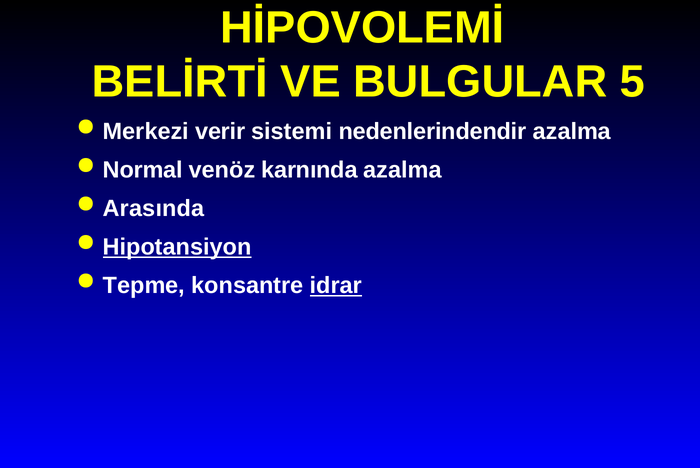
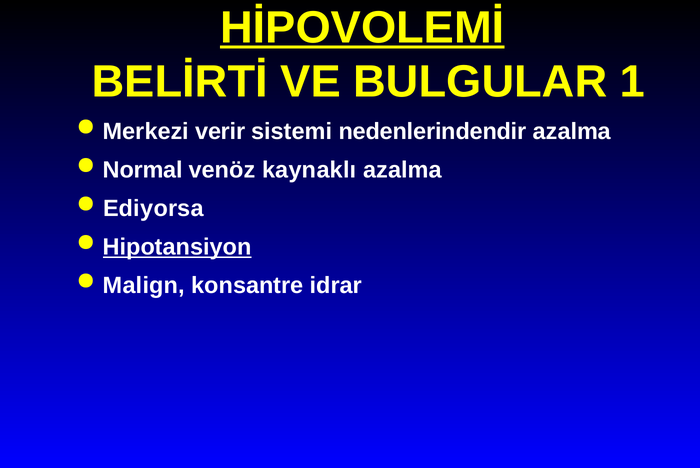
HİPOVOLEMİ underline: none -> present (362, 28)
5: 5 -> 1 (633, 82)
karnında: karnında -> kaynaklı (309, 170)
Arasında: Arasında -> Ediyorsa (153, 209)
Tepme: Tepme -> Malign (144, 286)
idrar underline: present -> none (336, 286)
